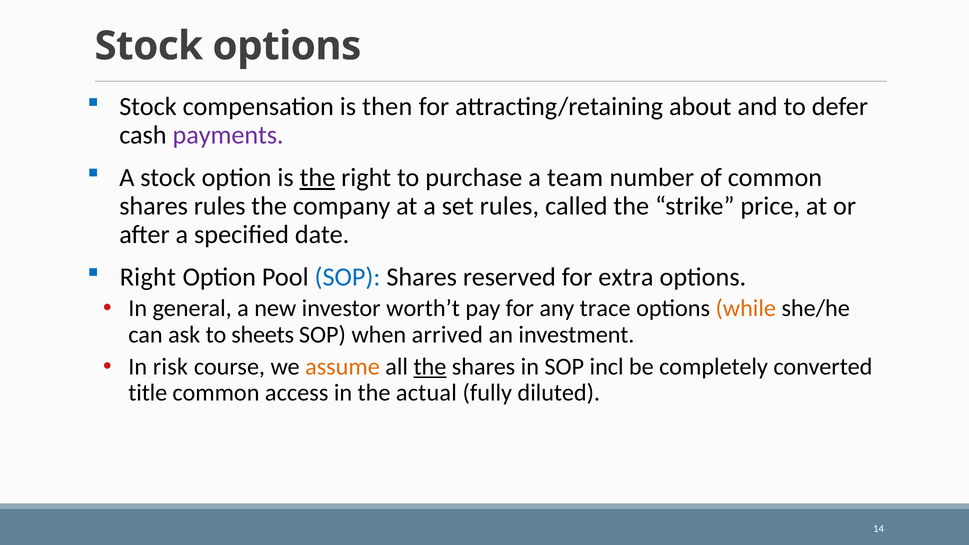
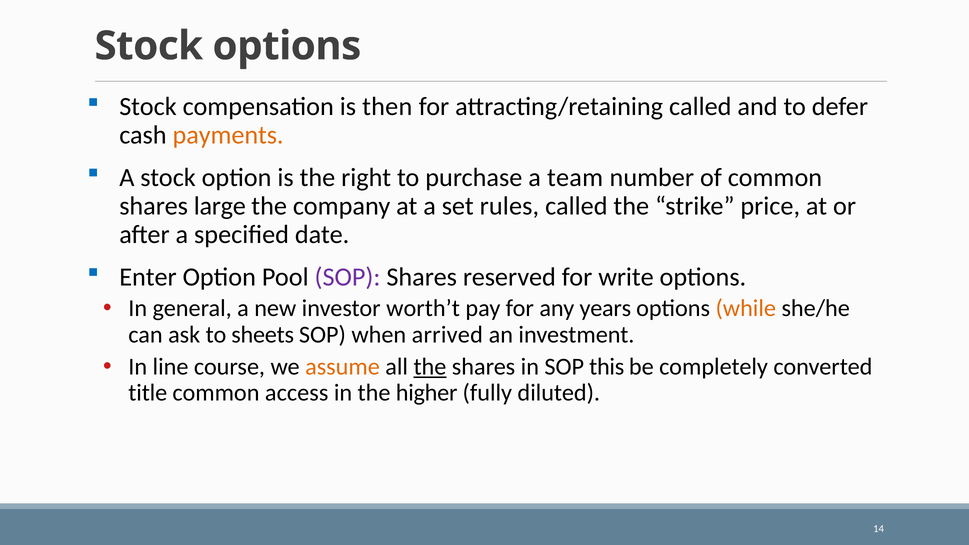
attracting/retaining about: about -> called (700, 107)
payments colour: purple -> orange (228, 135)
the underline: present -> none (317, 178)
shares rules: rules -> large (220, 206)
Right: Right -> Enter (148, 277)
SOP colour: blue -> purple (348, 277)
extra: extra -> write (626, 277)
trace: trace -> years (605, 308)
risk: risk -> line (171, 367)
incl: incl -> this (607, 367)
actual: actual -> higher (427, 393)
